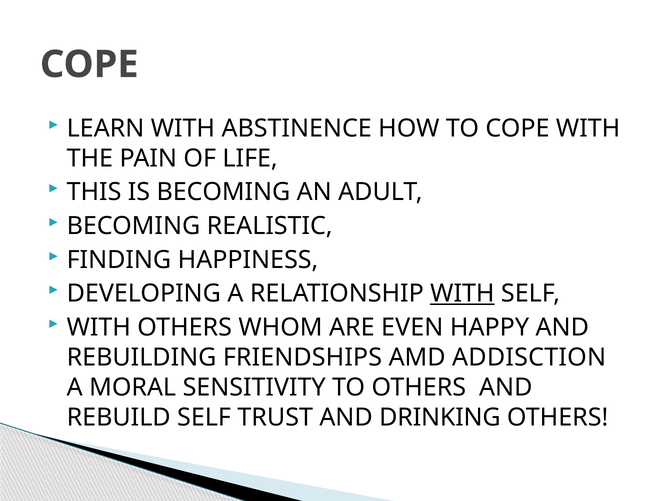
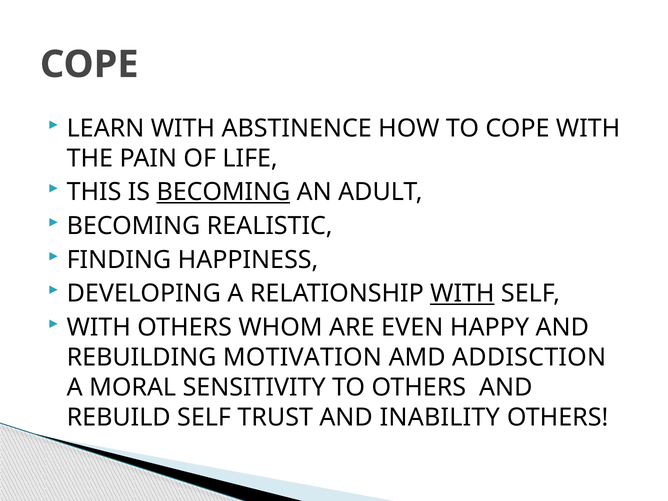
BECOMING underline: none -> present (223, 192)
FRIENDSHIPS: FRIENDSHIPS -> MOTIVATION (302, 357)
DRINKING: DRINKING -> INABILITY (440, 418)
